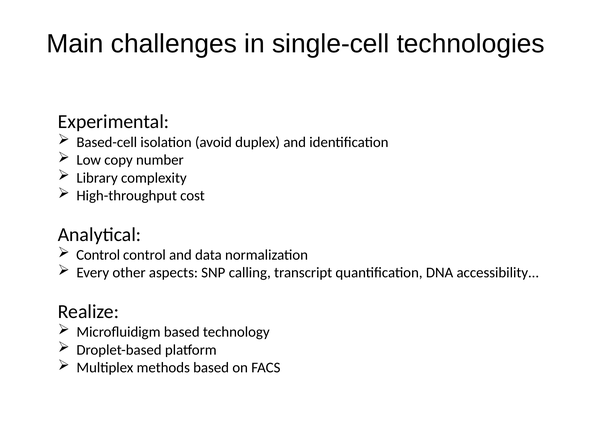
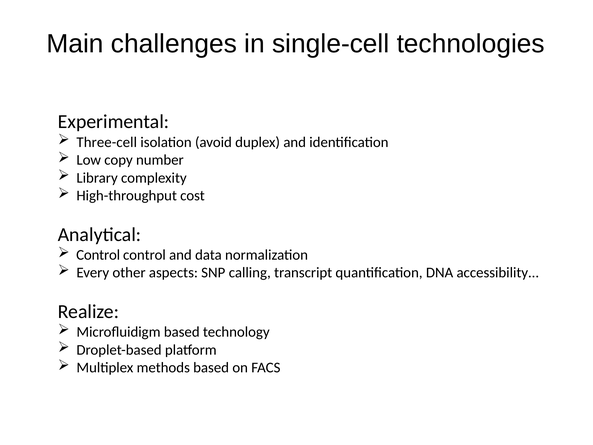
Based-cell: Based-cell -> Three-cell (107, 142)
